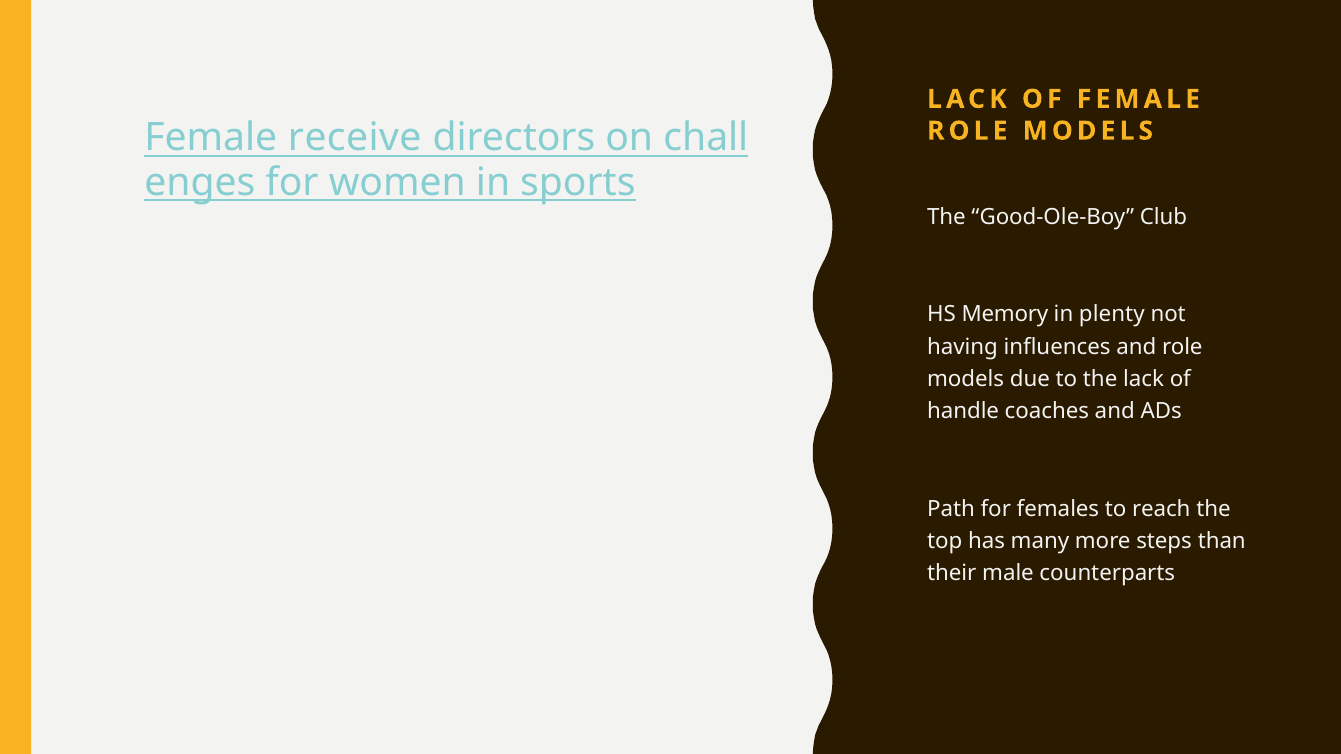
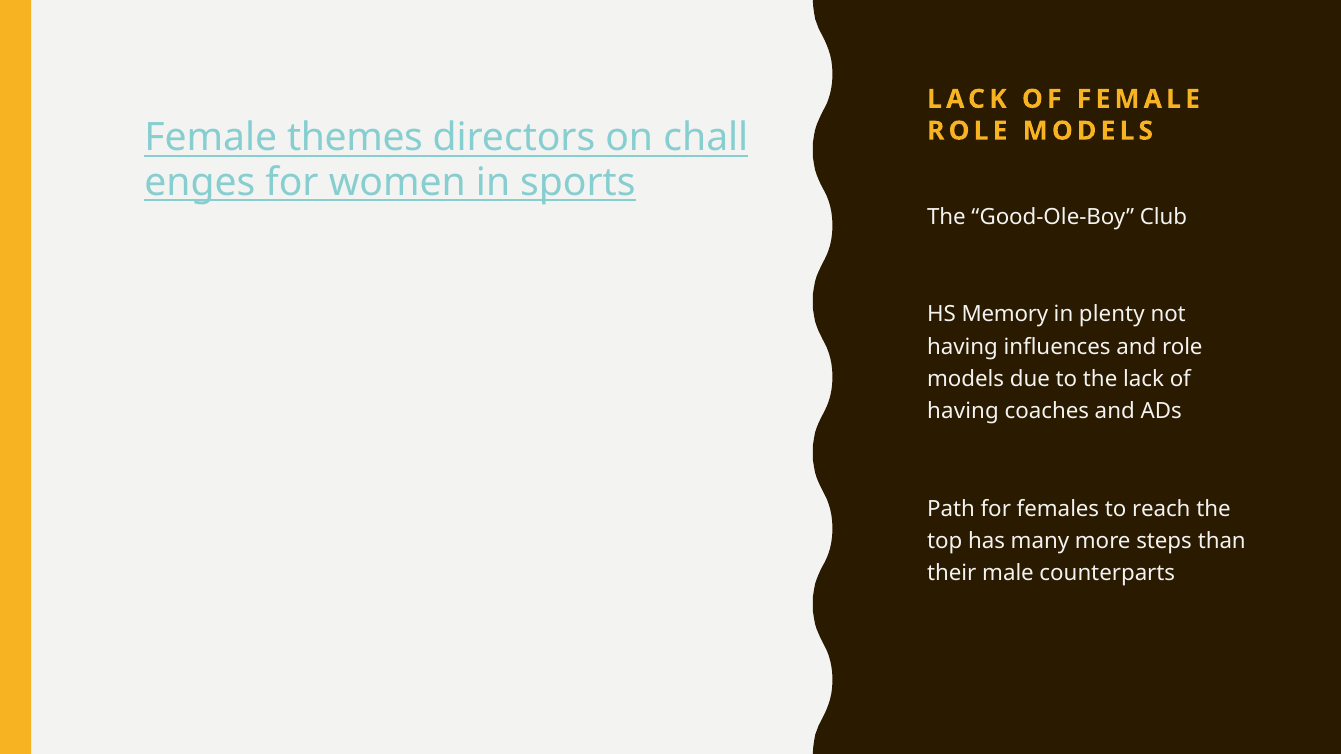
receive: receive -> themes (355, 138)
handle: handle -> having (963, 411)
